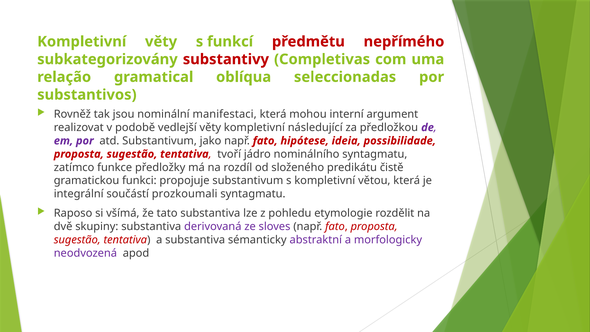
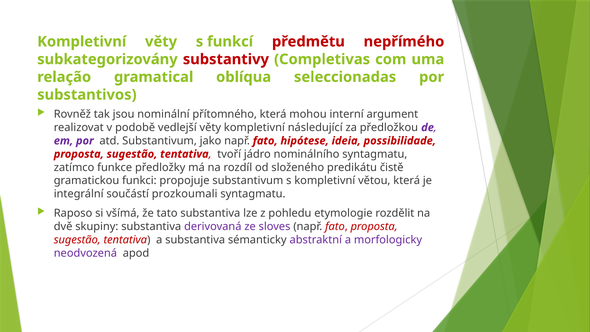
manifestaci: manifestaci -> přítomného (225, 114)
